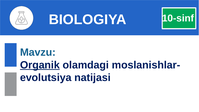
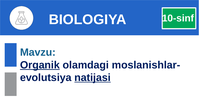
natijasi underline: none -> present (93, 78)
